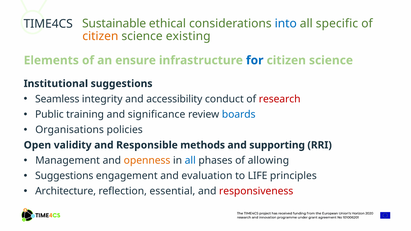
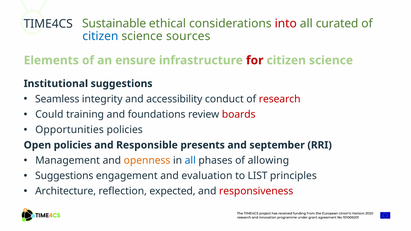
into colour: blue -> red (286, 23)
specific: specific -> curated (337, 23)
citizen colour: orange -> blue (100, 36)
existing: existing -> sources (188, 36)
for colour: blue -> red (255, 60)
Public: Public -> Could (49, 114)
significance: significance -> foundations (157, 114)
boards colour: blue -> red (239, 114)
Organisations: Organisations -> Opportunities (70, 130)
Open validity: validity -> policies (73, 145)
methods: methods -> presents (203, 145)
supporting: supporting -> september (277, 145)
LIFE: LIFE -> LIST (258, 176)
essential: essential -> expected (172, 191)
